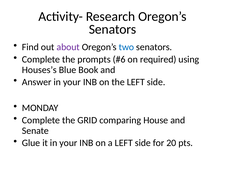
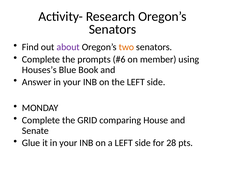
two colour: blue -> orange (126, 47)
required: required -> member (158, 59)
20: 20 -> 28 (171, 143)
